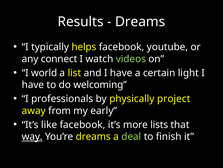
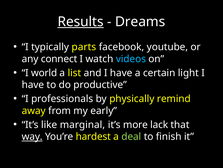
Results underline: none -> present (81, 22)
helps: helps -> parts (84, 47)
videos colour: light green -> light blue (131, 59)
welcoming: welcoming -> productive (100, 84)
project: project -> remind (174, 98)
like facebook: facebook -> marginal (83, 124)
lists: lists -> lack (159, 124)
You’re dreams: dreams -> hardest (93, 136)
